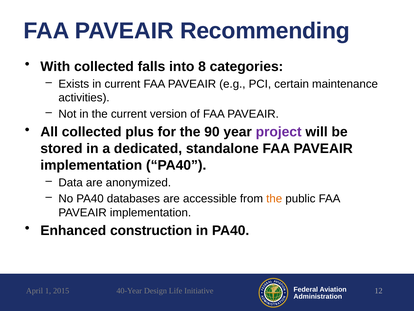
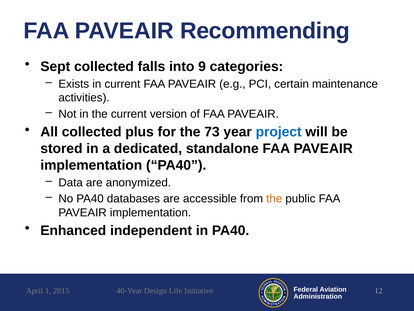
With: With -> Sept (55, 67)
8: 8 -> 9 (202, 67)
90: 90 -> 73 (212, 132)
project colour: purple -> blue (279, 132)
construction: construction -> independent (151, 230)
